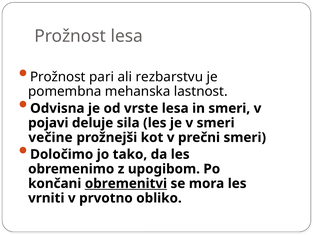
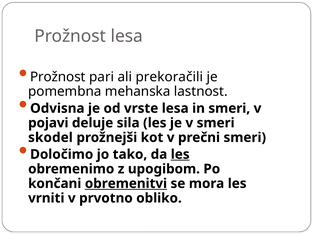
rezbarstvu: rezbarstvu -> prekoračili (169, 77)
večine: večine -> skodel (50, 137)
les underline: none -> present (180, 154)
